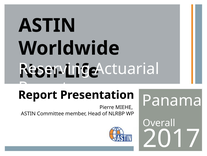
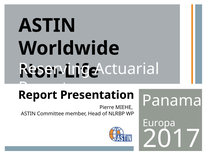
Overall: Overall -> Europa (159, 122)
